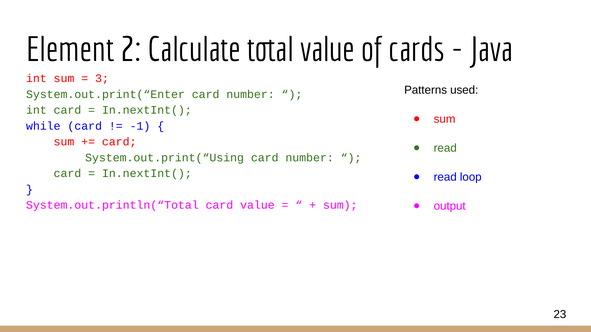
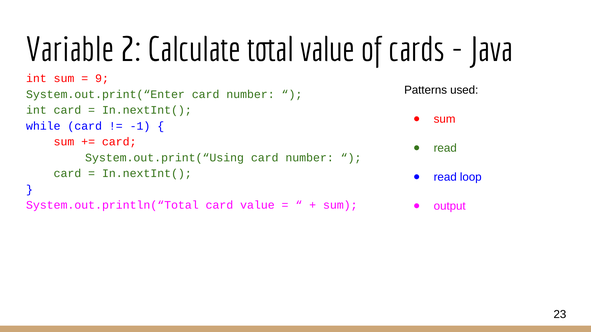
Element: Element -> Variable (70, 50)
3: 3 -> 9 (102, 79)
